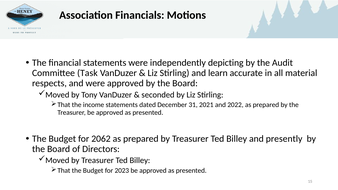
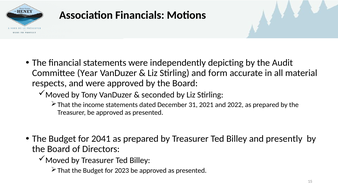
Task: Task -> Year (87, 73)
learn: learn -> form (218, 73)
2062: 2062 -> 2041 (101, 139)
